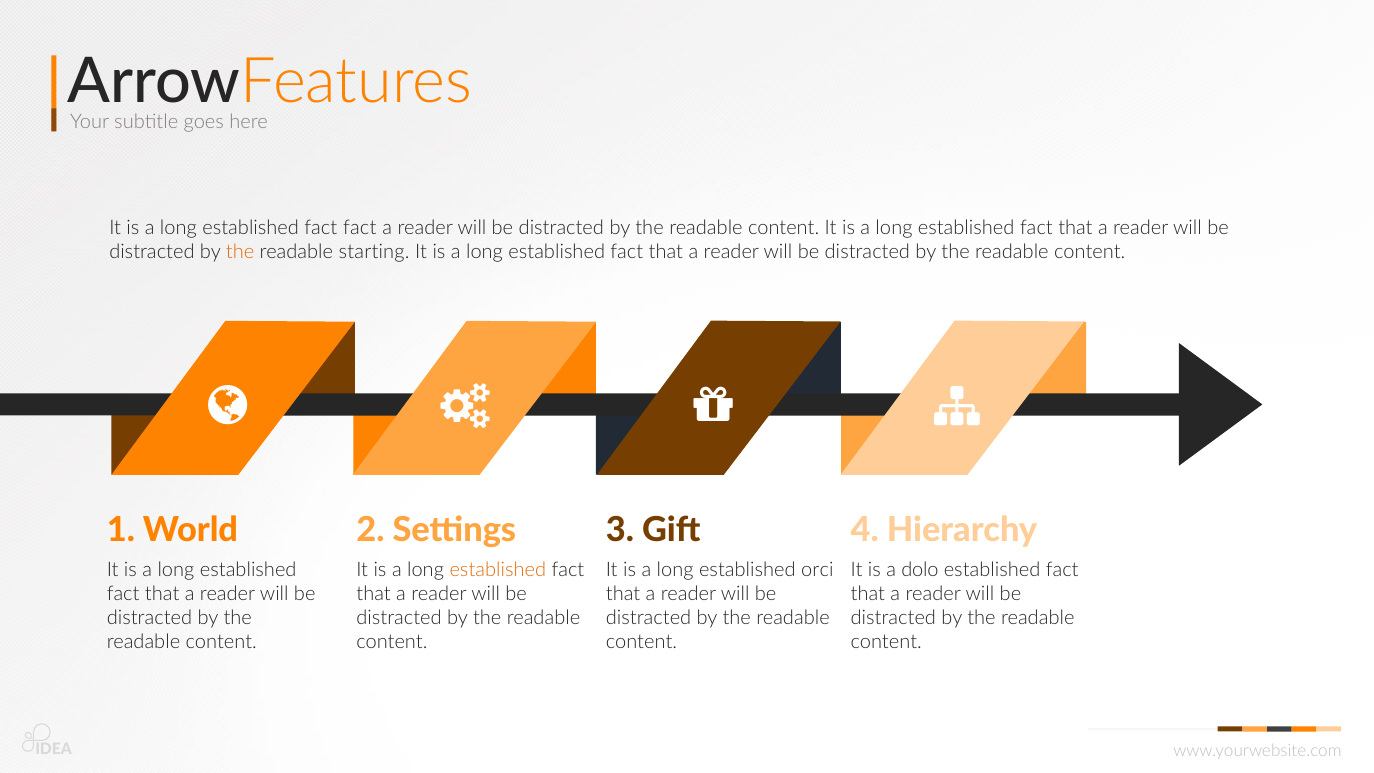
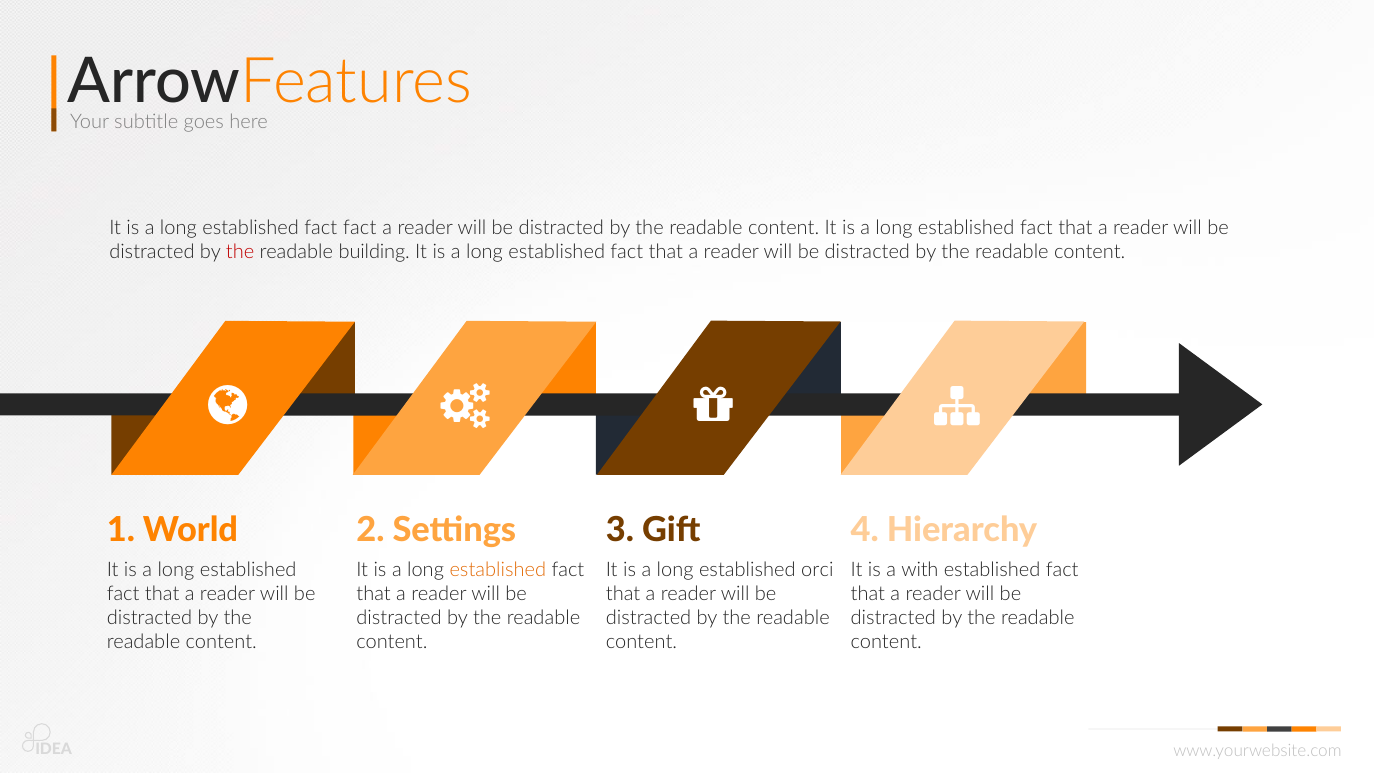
the colour: orange -> red (240, 252)
starting: starting -> building (374, 252)
dolo: dolo -> with (920, 570)
